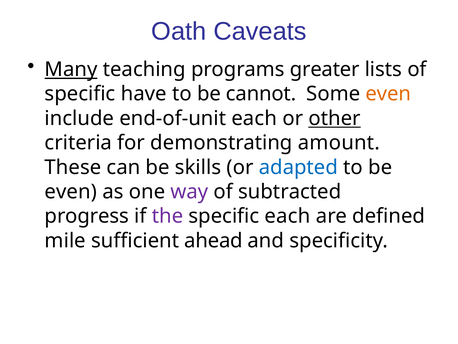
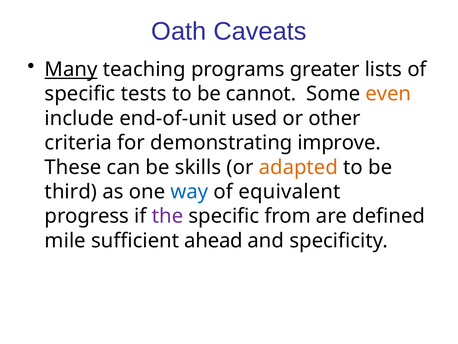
have: have -> tests (144, 94)
end-of-unit each: each -> used (254, 118)
other underline: present -> none (334, 118)
amount: amount -> improve (339, 143)
adapted colour: blue -> orange (298, 167)
even: even -> third (71, 192)
way colour: purple -> blue (189, 192)
subtracted: subtracted -> equivalent (290, 192)
specific each: each -> from (288, 216)
